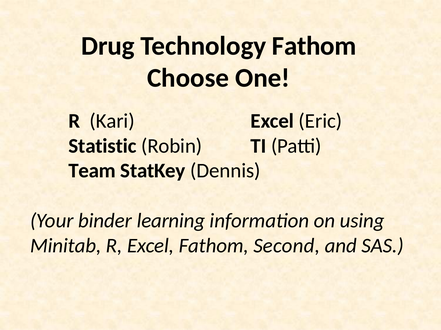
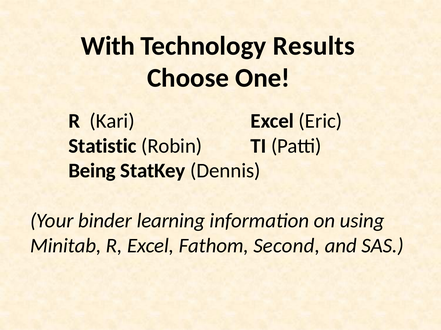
Drug: Drug -> With (108, 46)
Technology Fathom: Fathom -> Results (314, 46)
Team: Team -> Being (92, 171)
